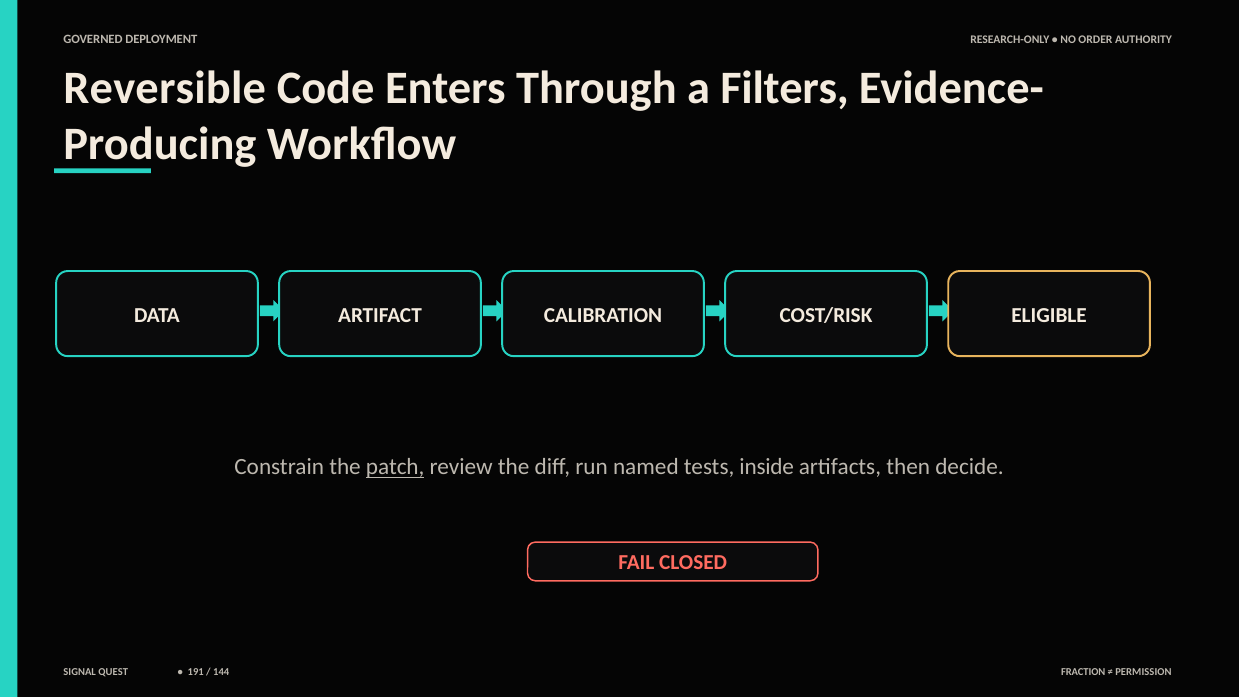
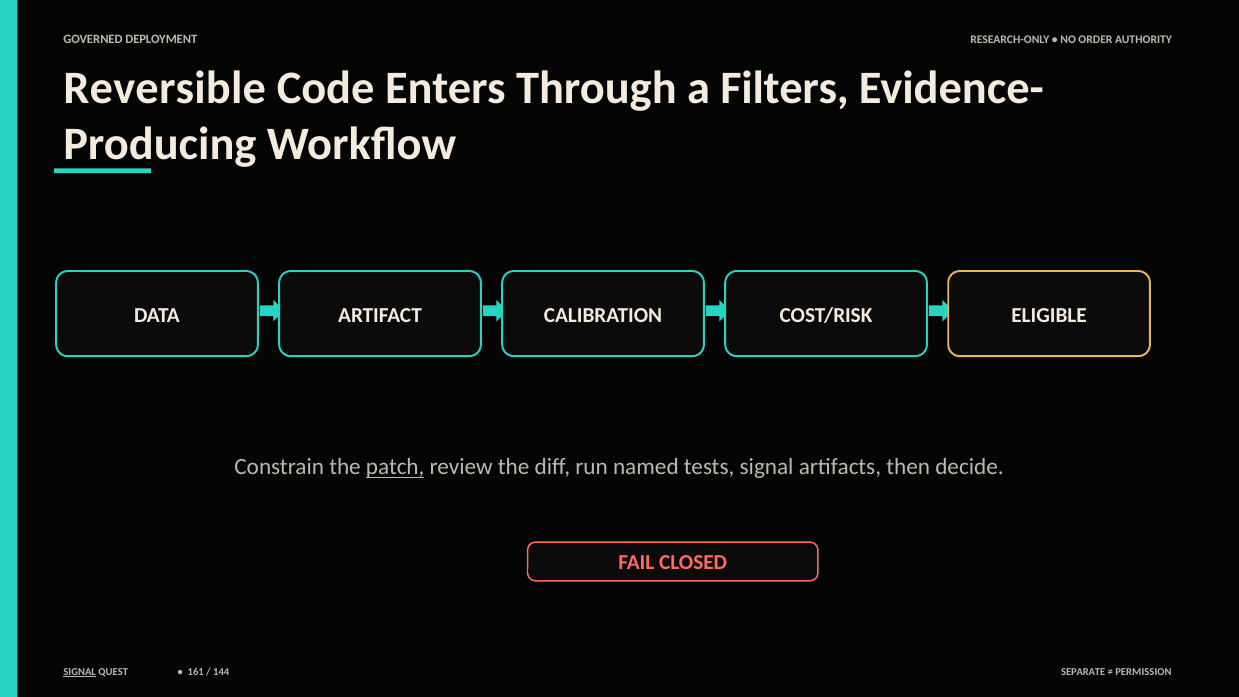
tests inside: inside -> signal (767, 467)
SIGNAL underline: none -> present (80, 672)
191: 191 -> 161 (196, 672)
FRACTION: FRACTION -> SEPARATE (1083, 672)
